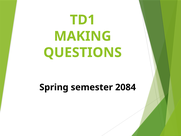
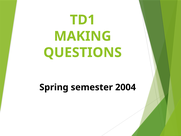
2084: 2084 -> 2004 (126, 87)
